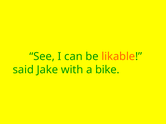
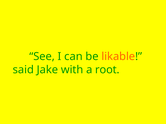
bike: bike -> root (107, 70)
